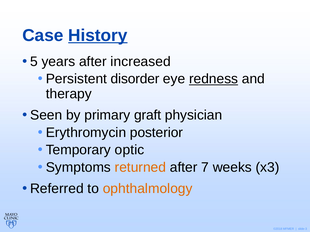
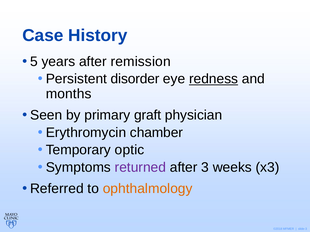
History underline: present -> none (98, 36)
increased: increased -> remission (141, 62)
therapy: therapy -> months (69, 94)
posterior: posterior -> chamber (156, 133)
returned colour: orange -> purple (140, 168)
7: 7 -> 3 (205, 168)
